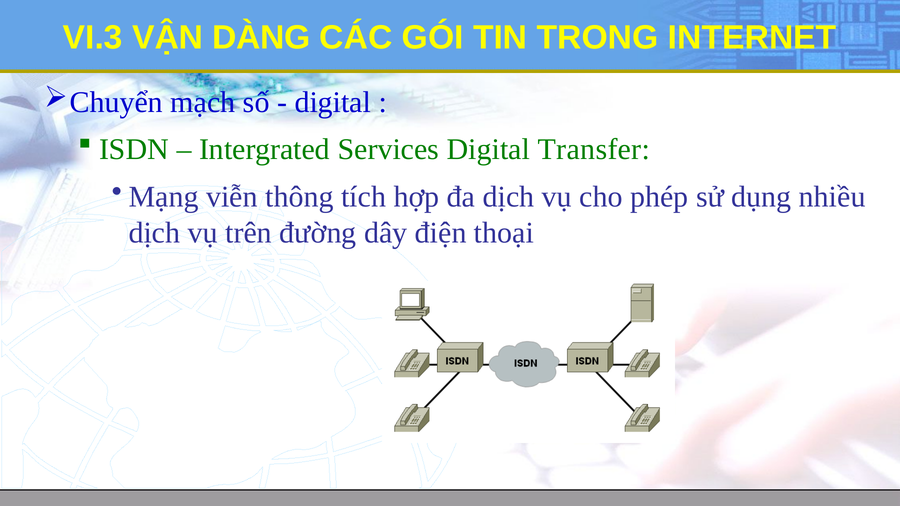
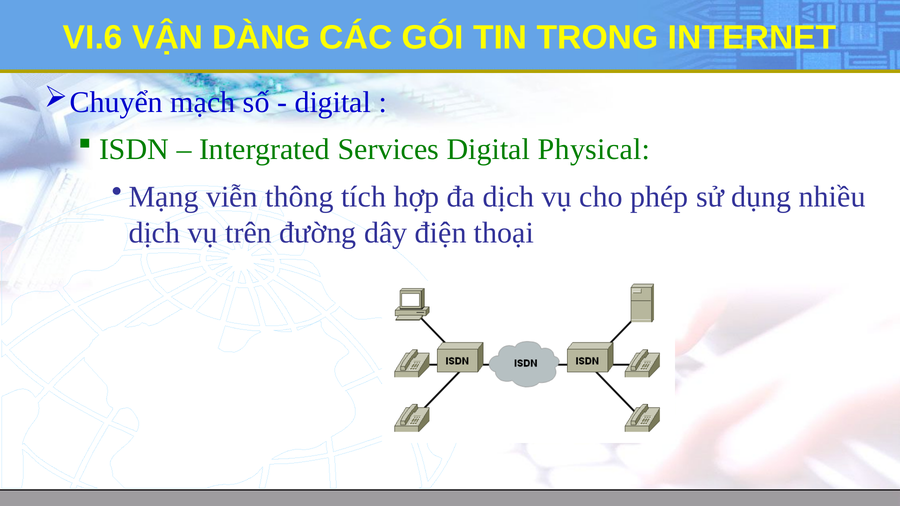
VI.3: VI.3 -> VI.6 (93, 38)
Transfer: Transfer -> Physical (594, 149)
